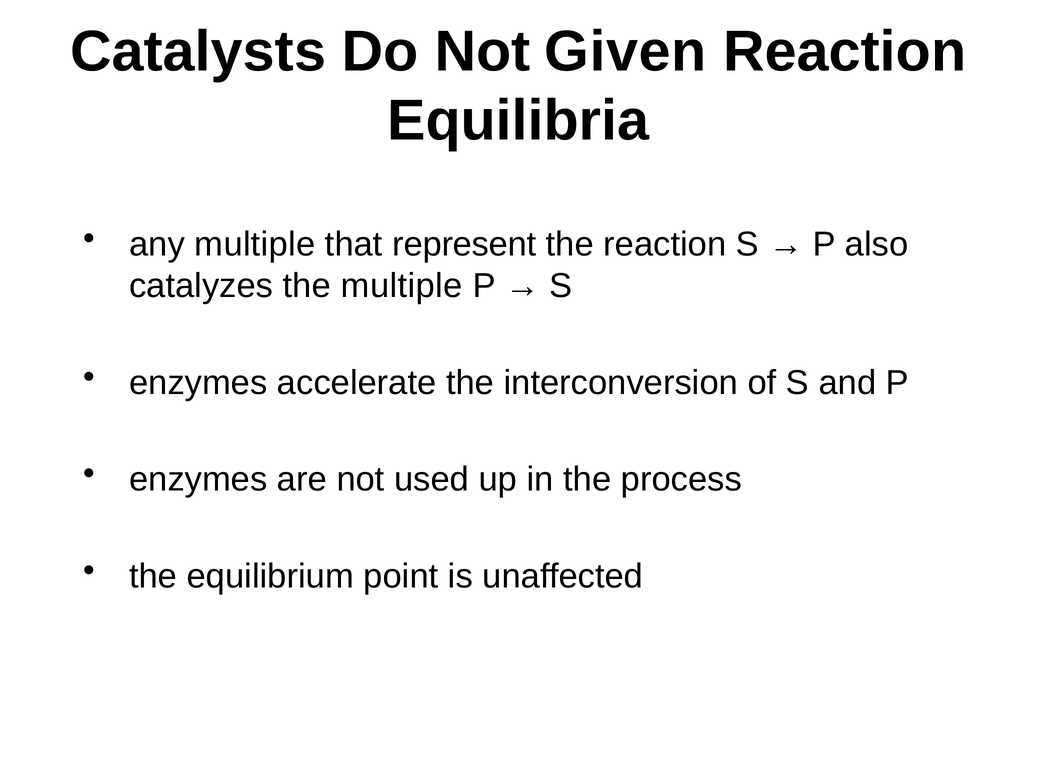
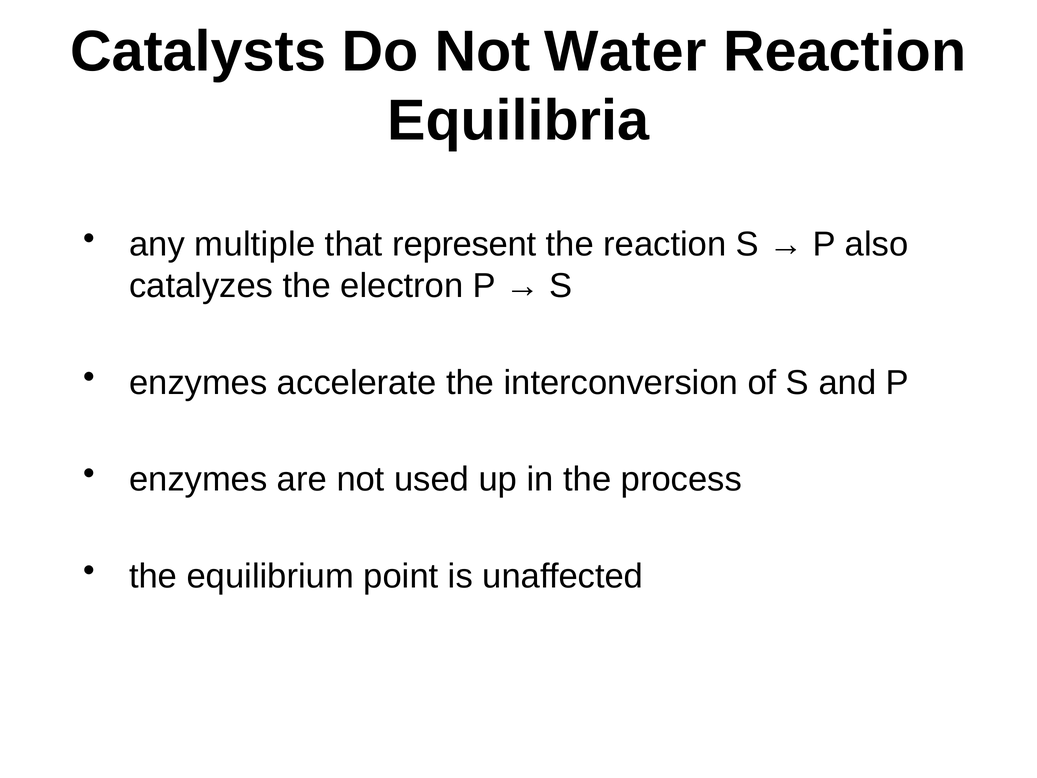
Given: Given -> Water (626, 52)
the multiple: multiple -> electron (402, 286)
